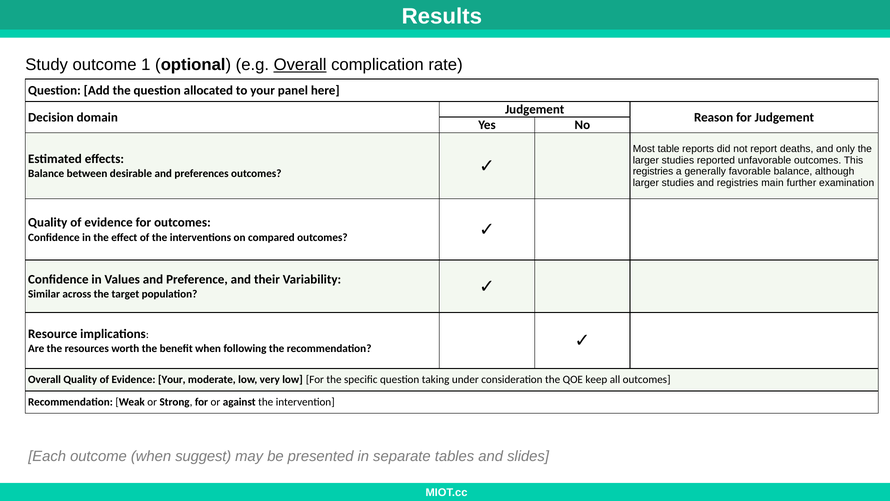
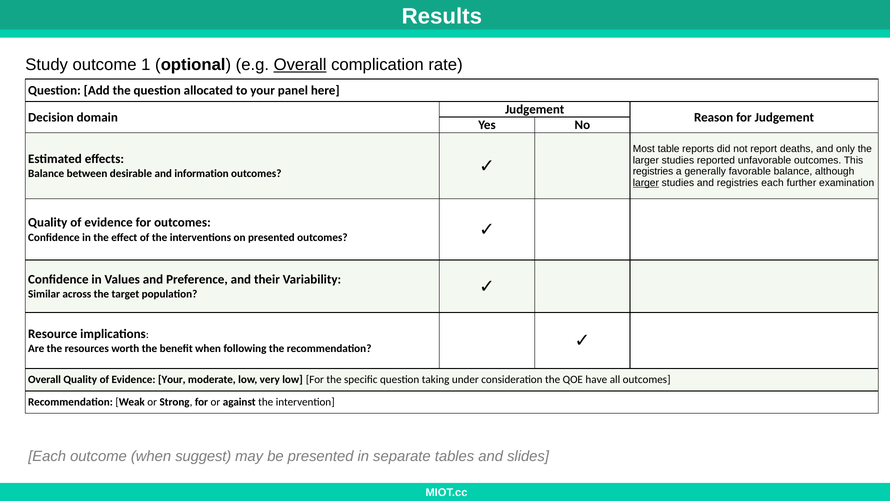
preferences: preferences -> information (202, 174)
larger underline: none -> present (646, 183)
registries main: main -> each (772, 183)
on compared: compared -> presented (271, 237)
keep: keep -> have (596, 380)
